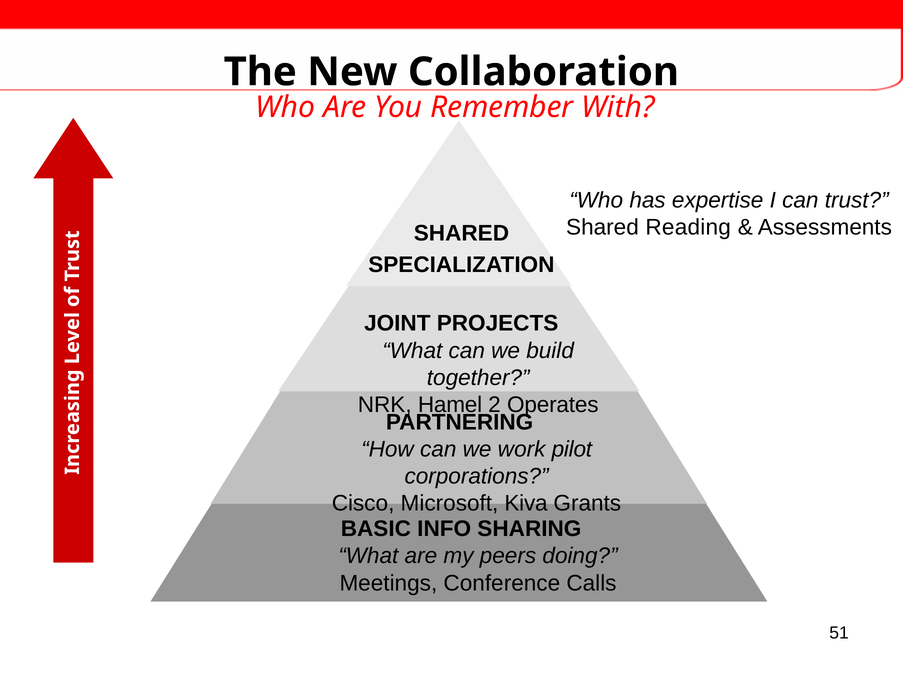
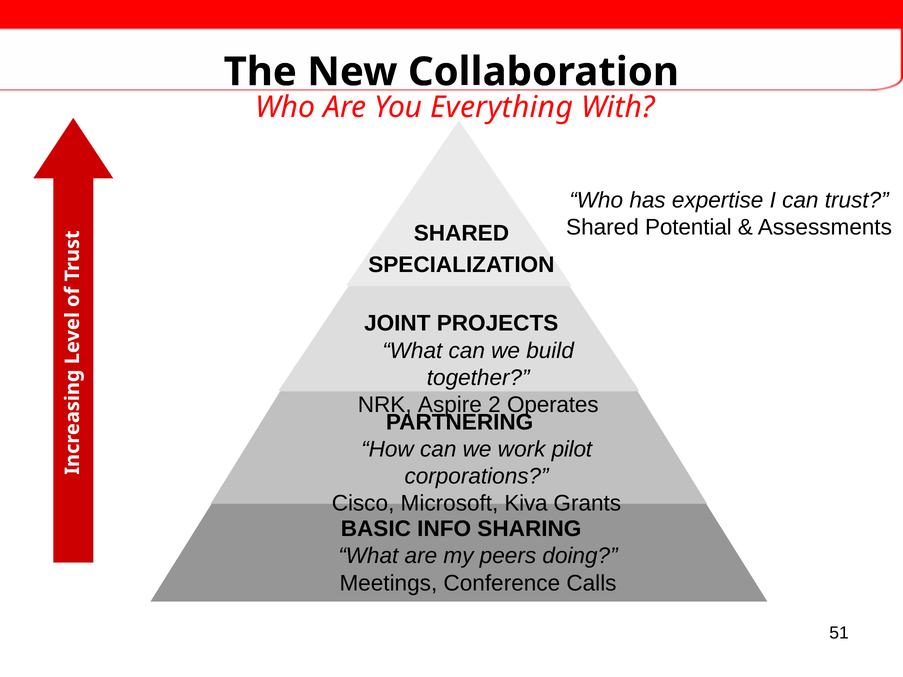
Remember: Remember -> Everything (502, 107)
Reading: Reading -> Potential (688, 227)
Hamel: Hamel -> Aspire (450, 405)
